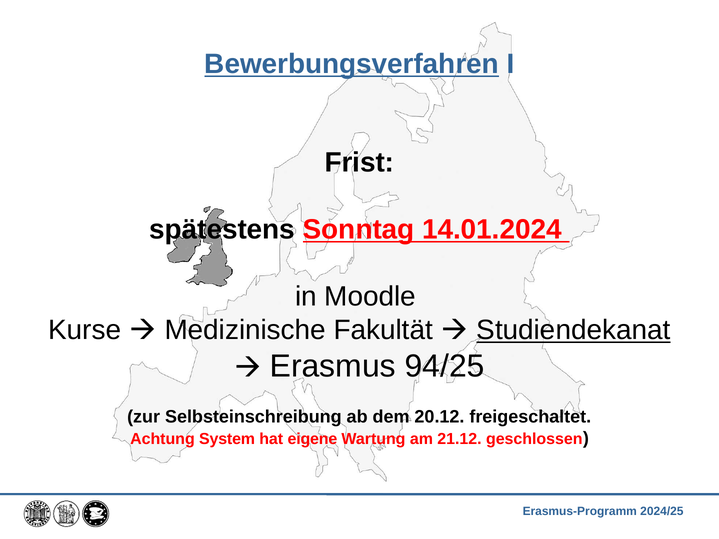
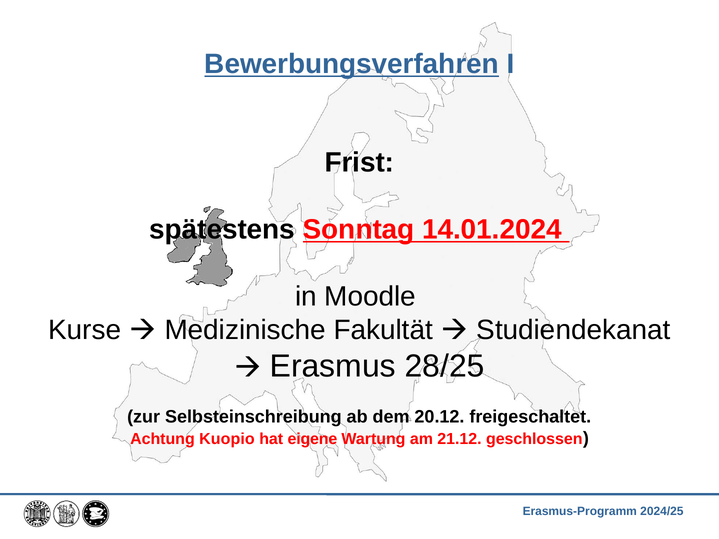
Studiendekanat underline: present -> none (573, 330)
94/25: 94/25 -> 28/25 (445, 367)
System: System -> Kuopio (227, 439)
